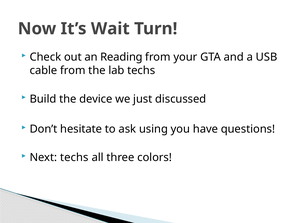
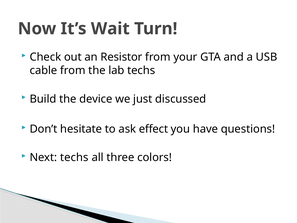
Reading: Reading -> Resistor (121, 57)
using: using -> effect (154, 129)
